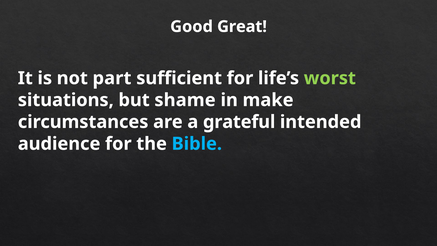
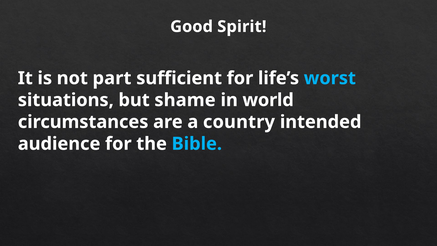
Great: Great -> Spirit (242, 27)
worst colour: light green -> light blue (330, 78)
make: make -> world (268, 100)
grateful: grateful -> country (239, 122)
